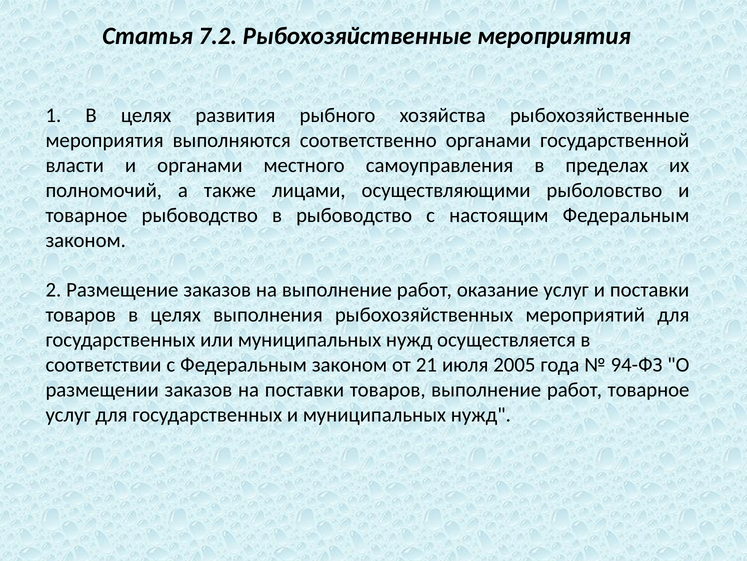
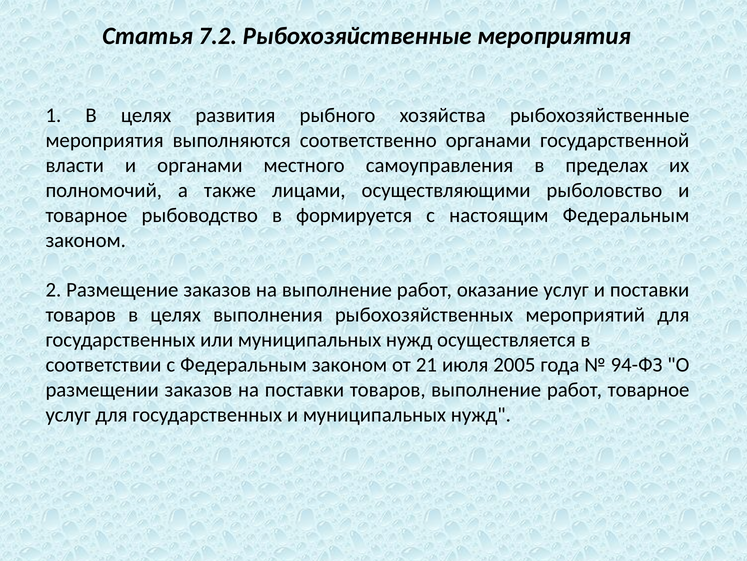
в рыбоводство: рыбоводство -> формируется (354, 215)
